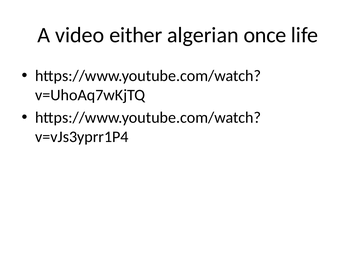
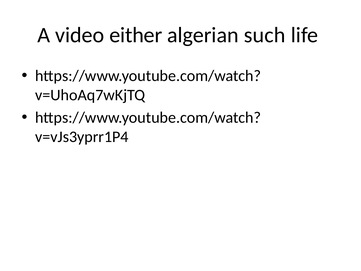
once: once -> such (265, 35)
